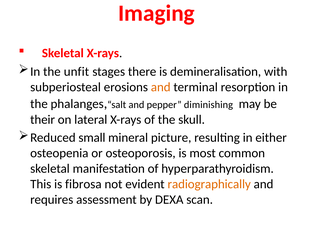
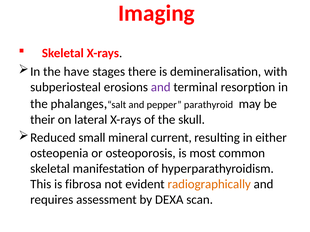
unfit: unfit -> have (76, 72)
and colour: orange -> purple (161, 87)
diminishing: diminishing -> parathyroid (209, 105)
picture: picture -> current (171, 138)
